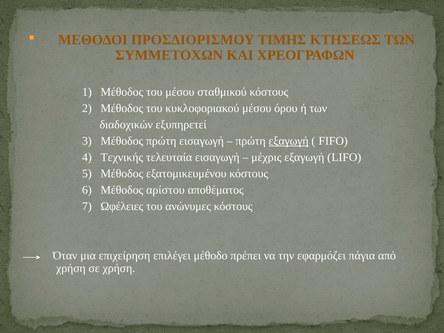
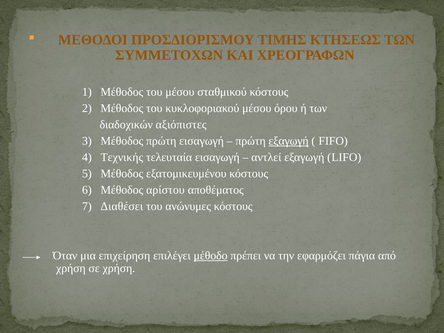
εξυπηρετεί: εξυπηρετεί -> αξιόπιστες (181, 125)
μέχρις: μέχρις -> αντλεί (266, 157)
Ωφέλειες: Ωφέλειες -> Διαθέσει (122, 206)
μέθοδο underline: none -> present (211, 255)
